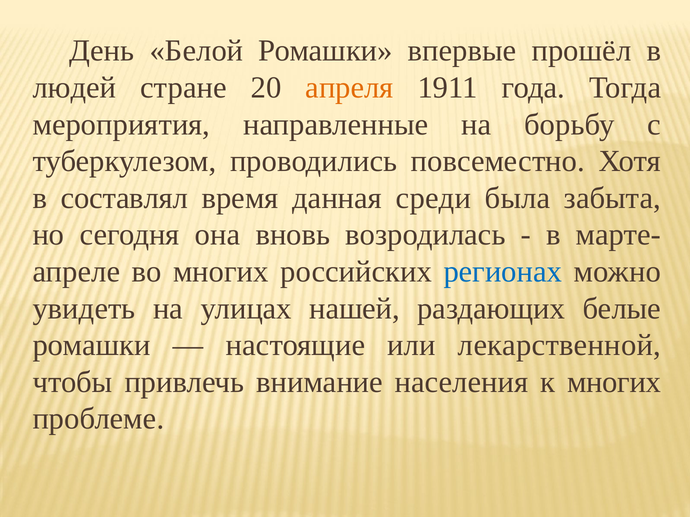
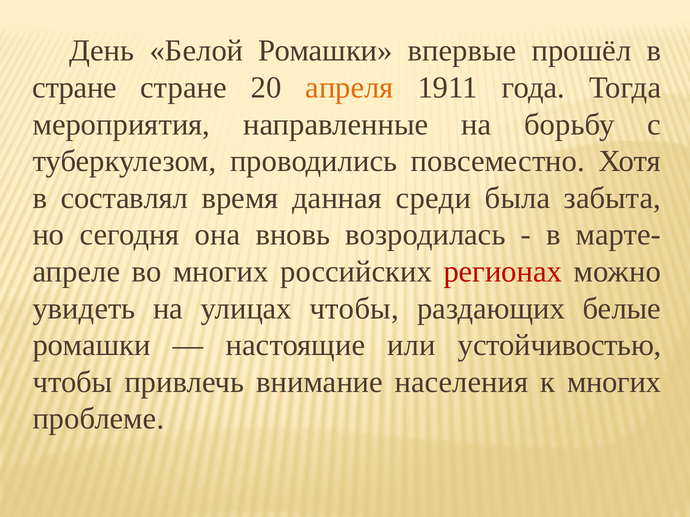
людей: людей -> стране (75, 88)
регионах colour: blue -> red (503, 272)
улицах нашей: нашей -> чтобы (354, 309)
лекарственной: лекарственной -> устойчивостью (560, 346)
